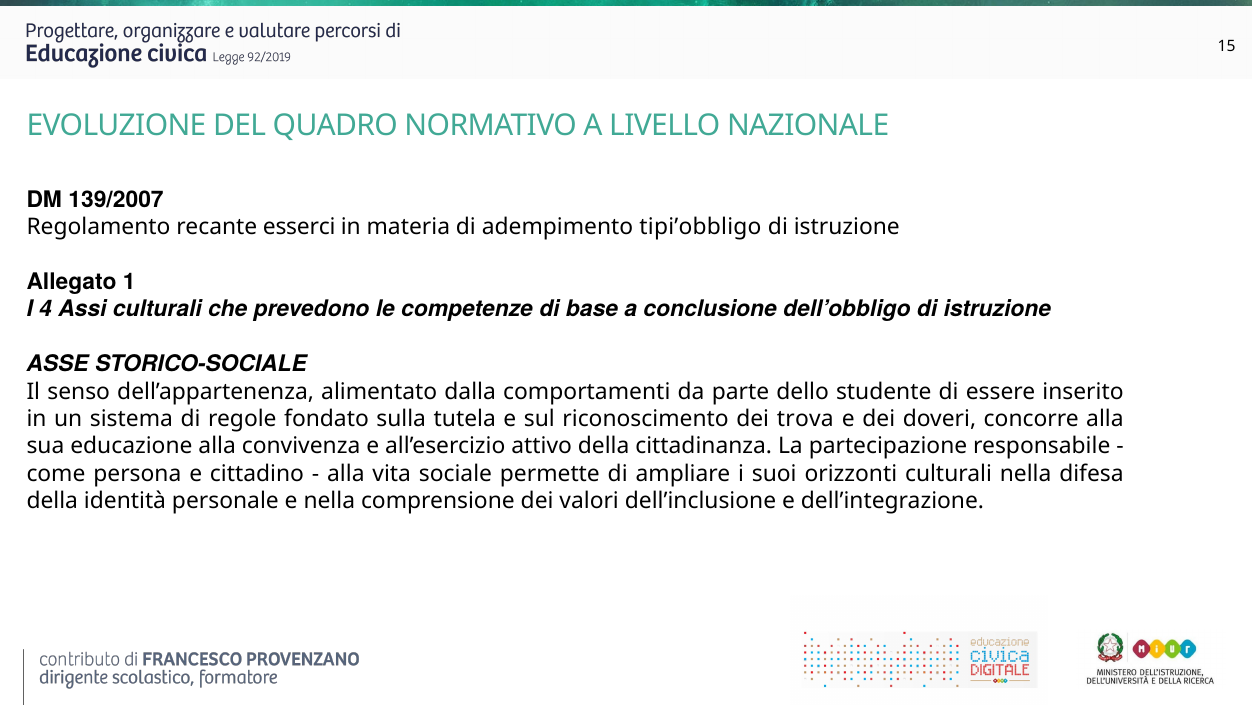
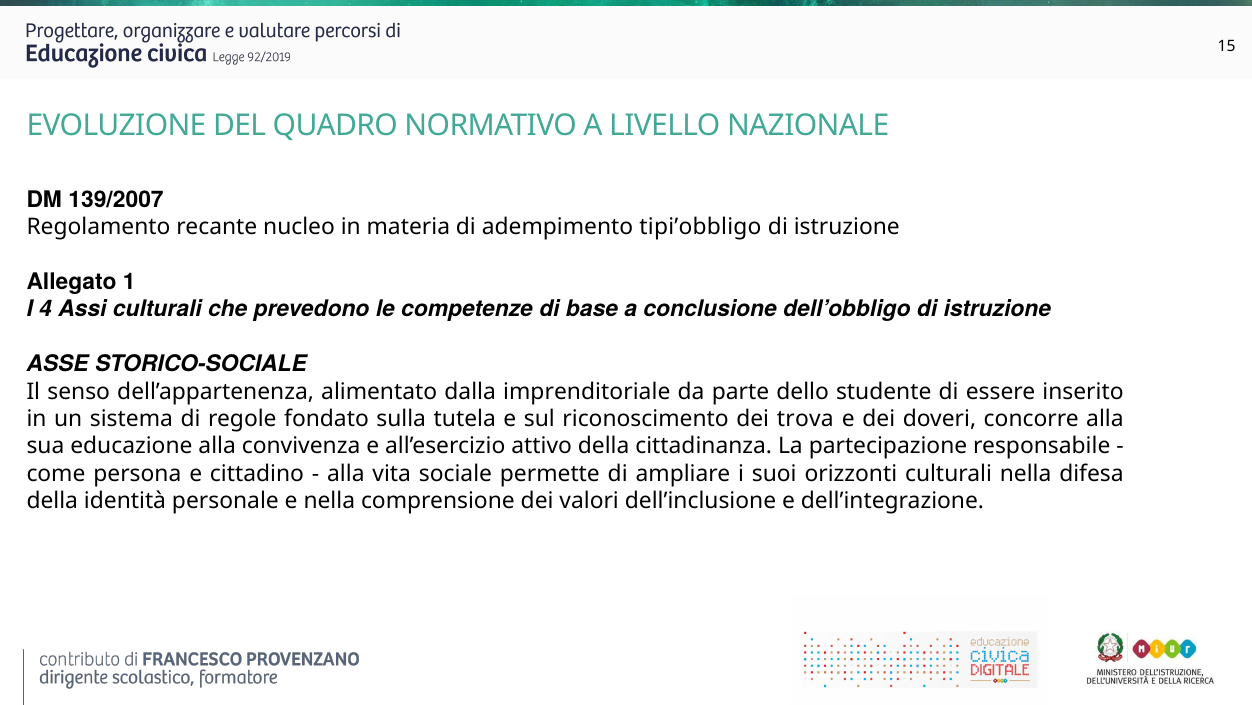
esserci: esserci -> nucleo (299, 227)
comportamenti: comportamenti -> imprenditoriale (587, 391)
